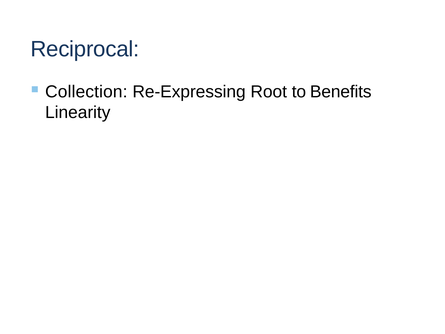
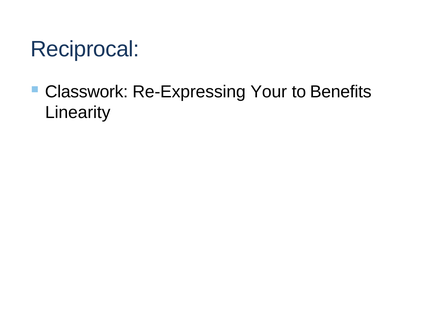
Collection: Collection -> Classwork (86, 92)
Root: Root -> Your (269, 92)
